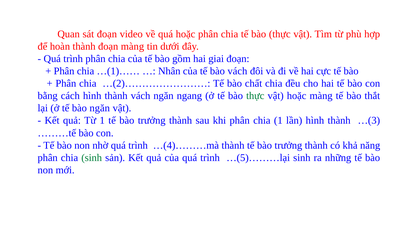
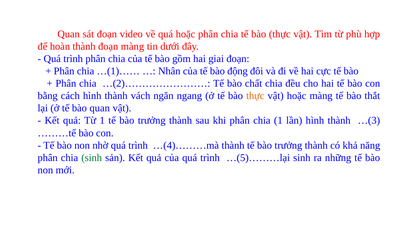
bào vách: vách -> động (238, 71)
thực colour: green -> orange (255, 96)
bào ngăn: ngăn -> quan (100, 108)
